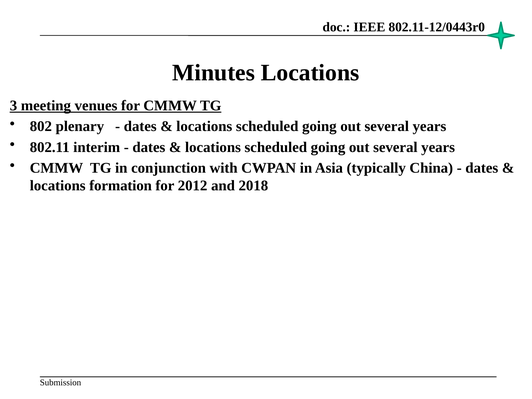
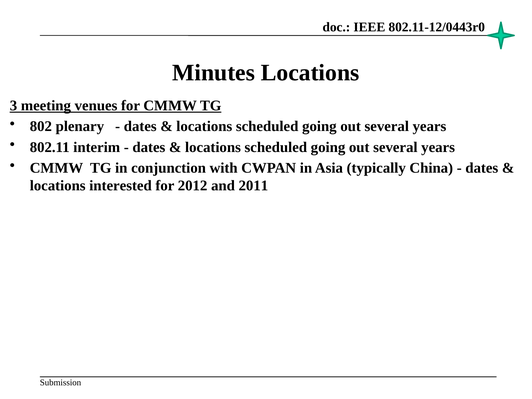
formation: formation -> interested (121, 186)
2018: 2018 -> 2011 (253, 186)
